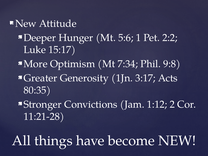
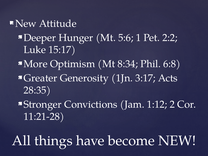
7:34: 7:34 -> 8:34 (128, 64)
9:8: 9:8 -> 6:8 (172, 64)
80:35: 80:35 -> 28:35 (37, 90)
